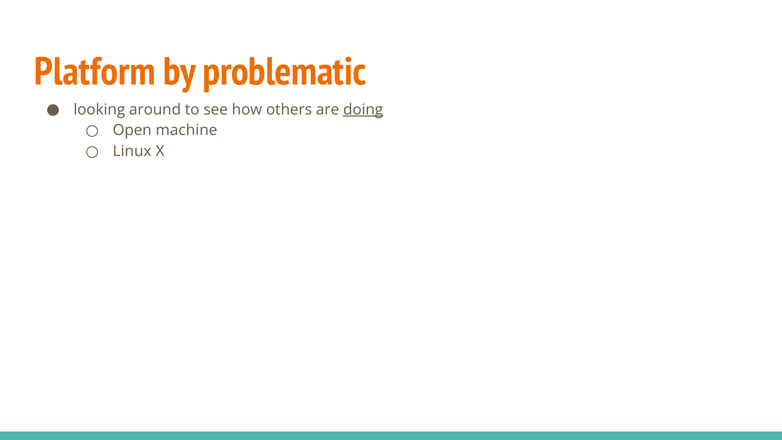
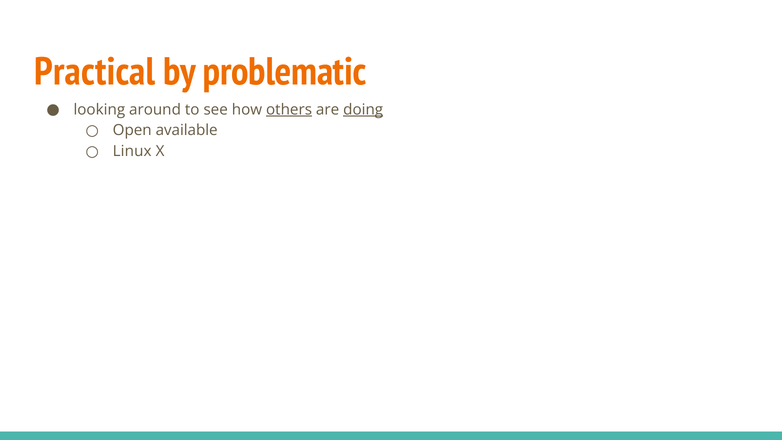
Platform: Platform -> Practical (95, 72)
others underline: none -> present (289, 109)
machine: machine -> available (187, 130)
